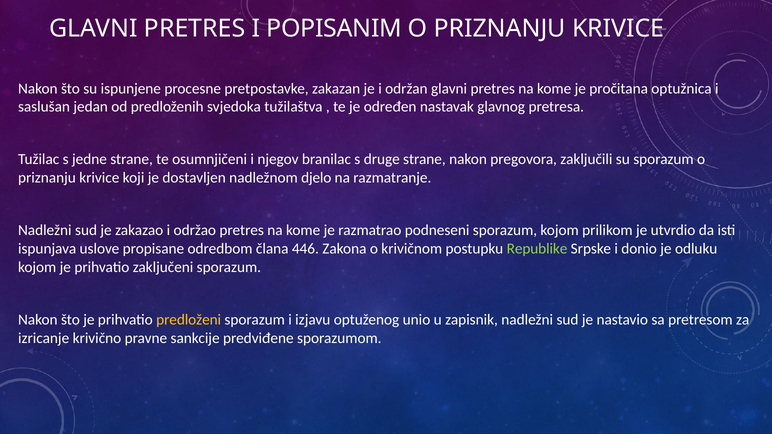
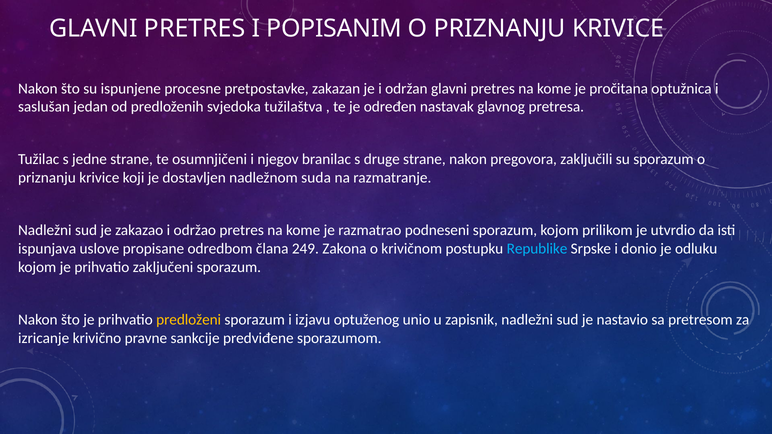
djelo: djelo -> suda (316, 178)
446: 446 -> 249 (305, 249)
Republike colour: light green -> light blue (537, 249)
